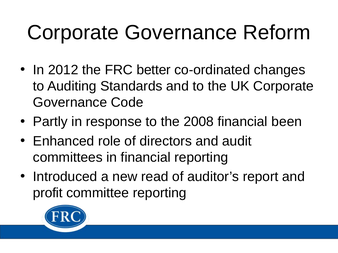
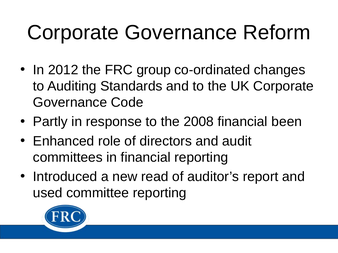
better: better -> group (154, 70)
profit: profit -> used (48, 193)
